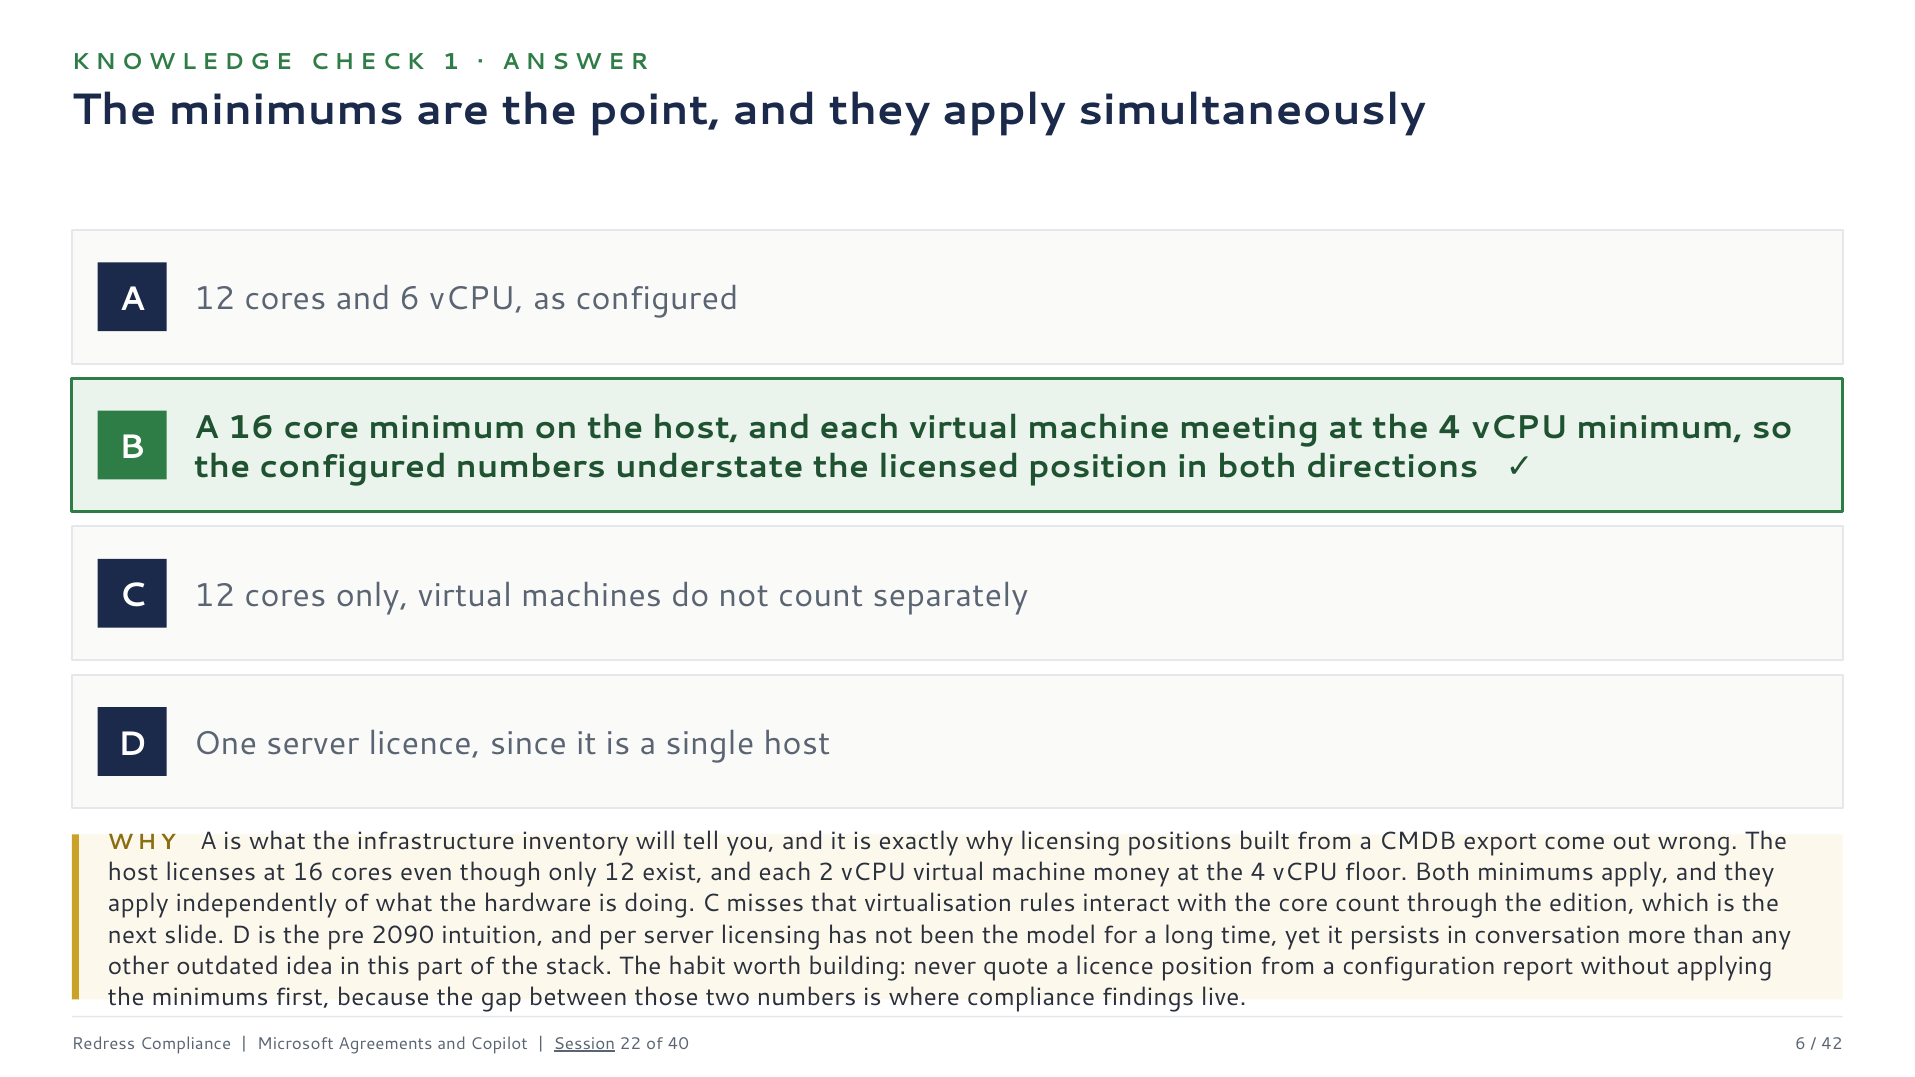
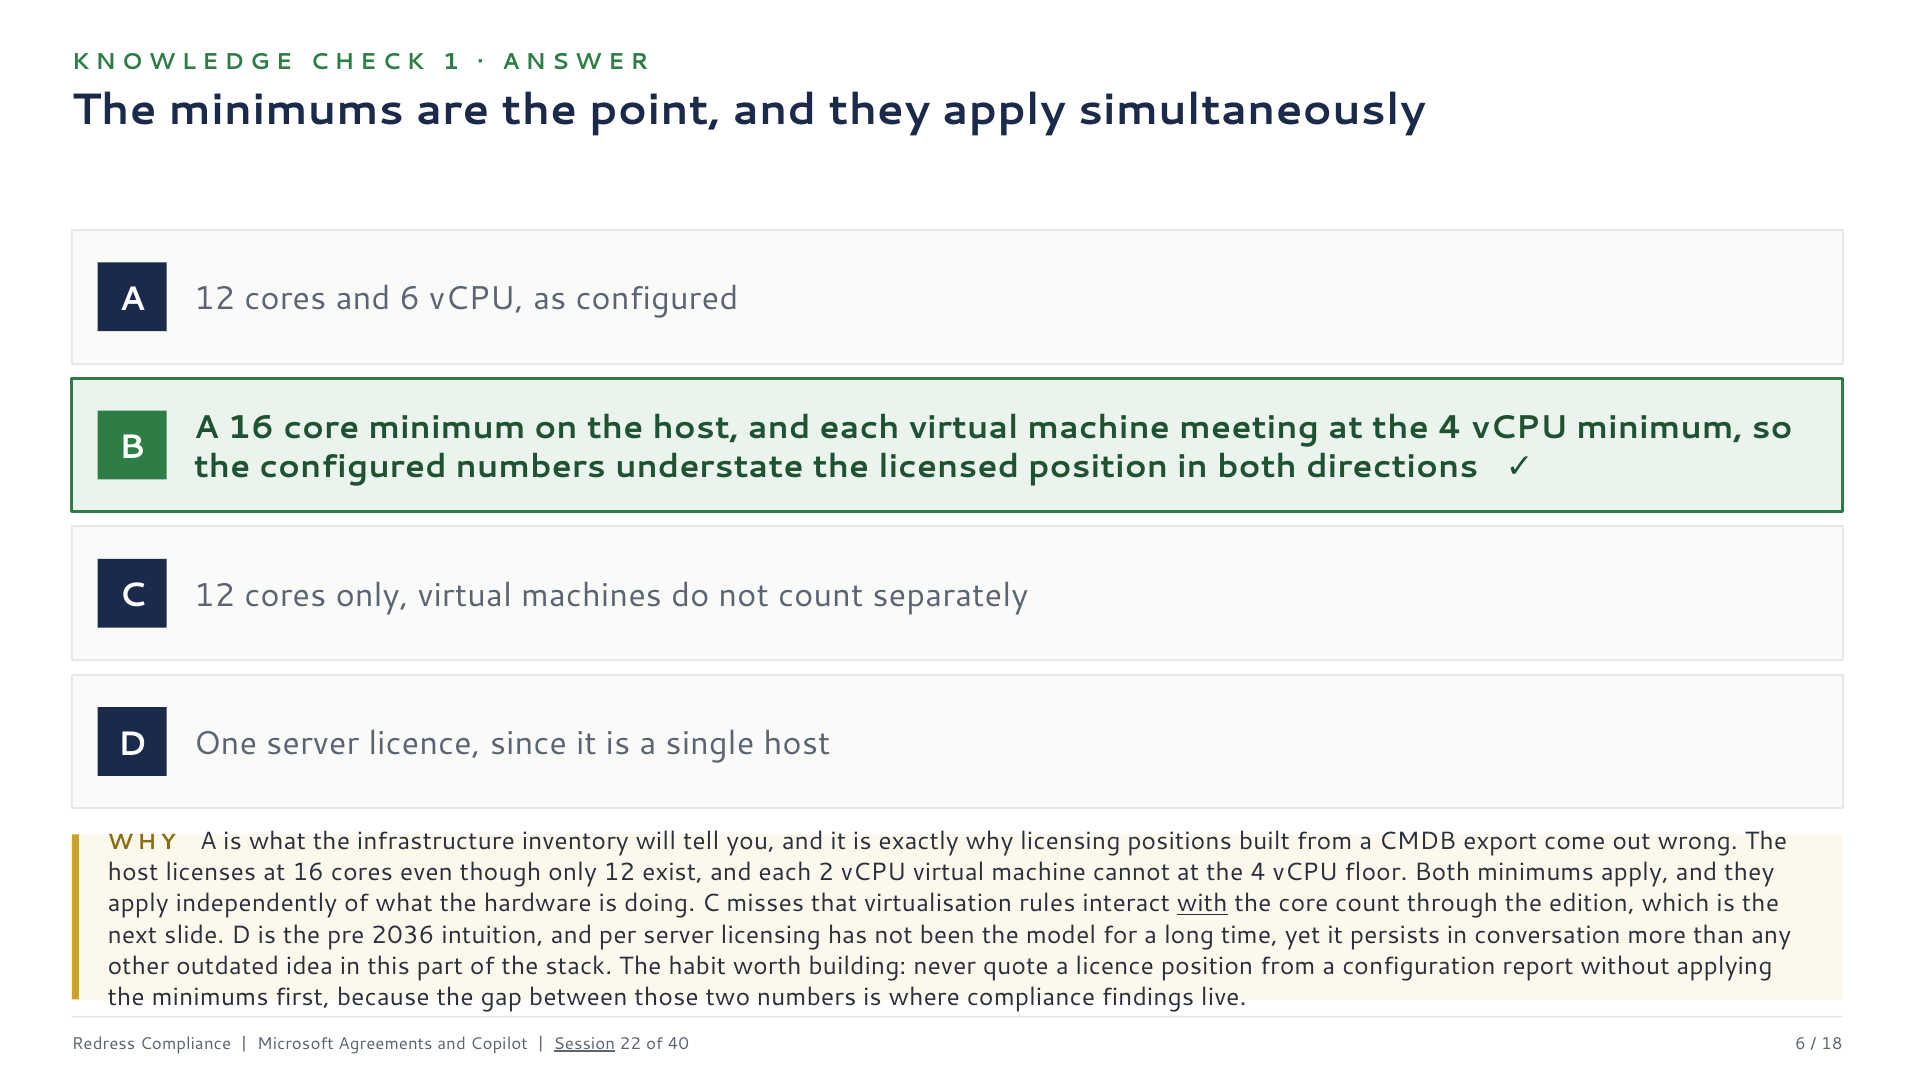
money: money -> cannot (1132, 872)
with underline: none -> present (1202, 904)
2090: 2090 -> 2036 (403, 935)
42: 42 -> 18 (1832, 1044)
